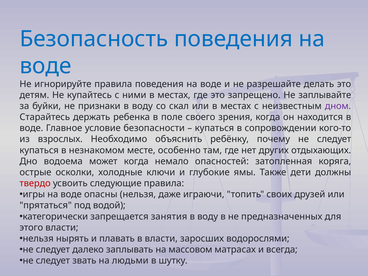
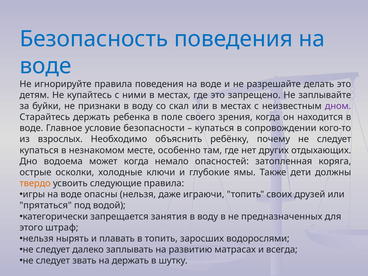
твердо colour: red -> orange (35, 183)
этого власти: власти -> штраф (62, 228)
в власти: власти -> топить (161, 239)
массовом: массовом -> развитию (190, 250)
на людьми: людьми -> держать (130, 261)
